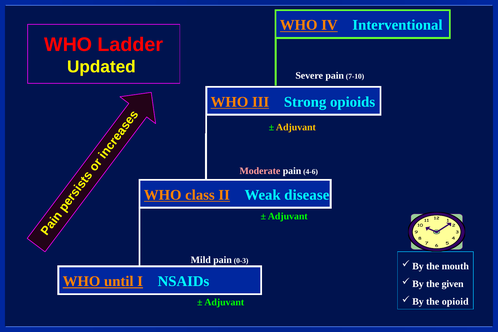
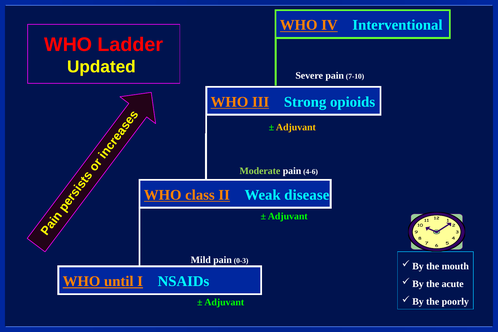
Moderate colour: pink -> light green (260, 171)
given: given -> acute (453, 284)
opioid: opioid -> poorly (455, 302)
